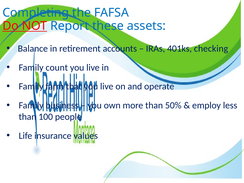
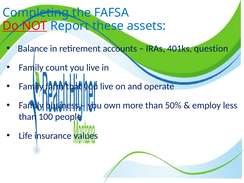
checking: checking -> question (211, 49)
